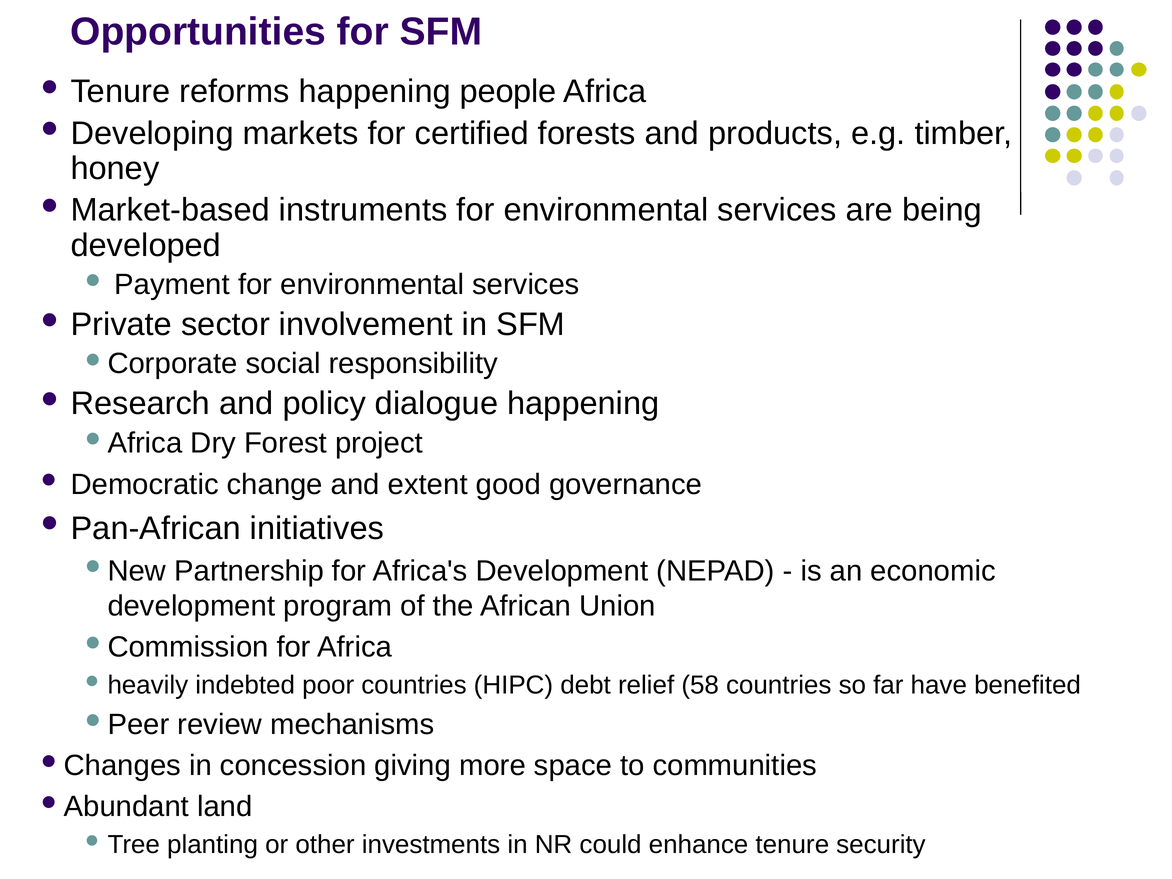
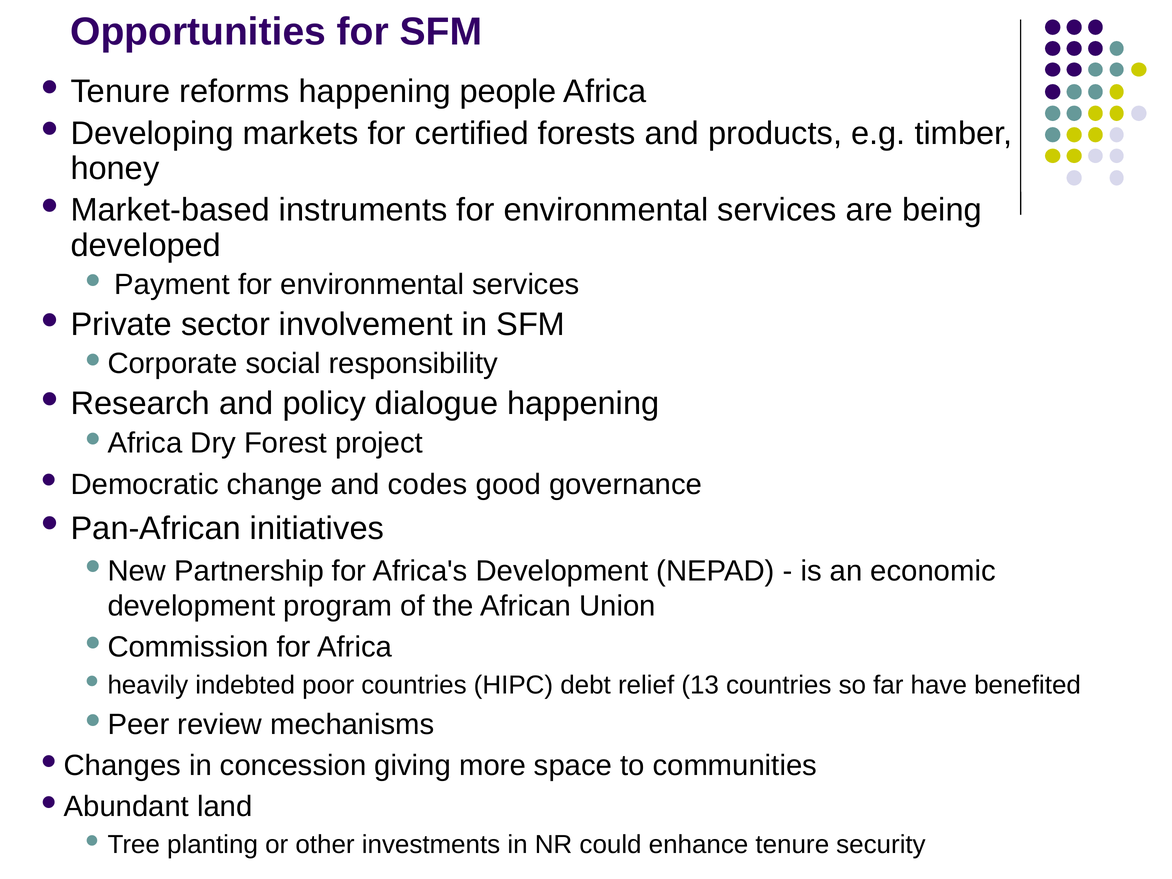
extent: extent -> codes (428, 484)
58: 58 -> 13 (700, 685)
